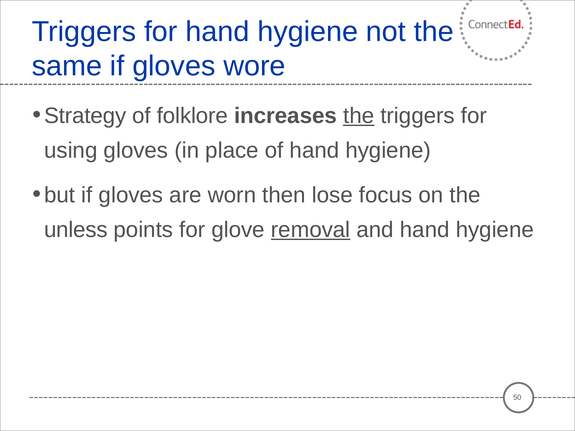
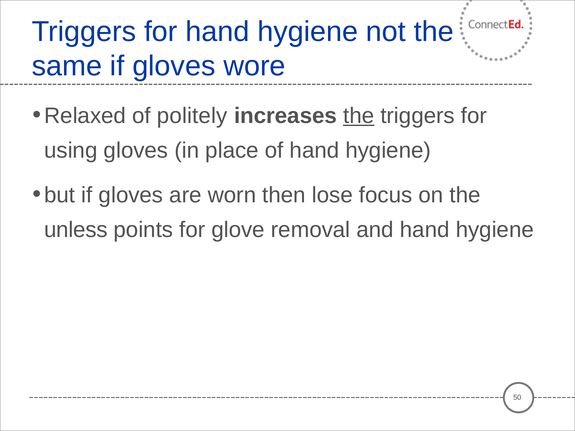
Strategy: Strategy -> Relaxed (85, 116)
folklore: folklore -> politely (192, 116)
removal underline: present -> none (311, 230)
